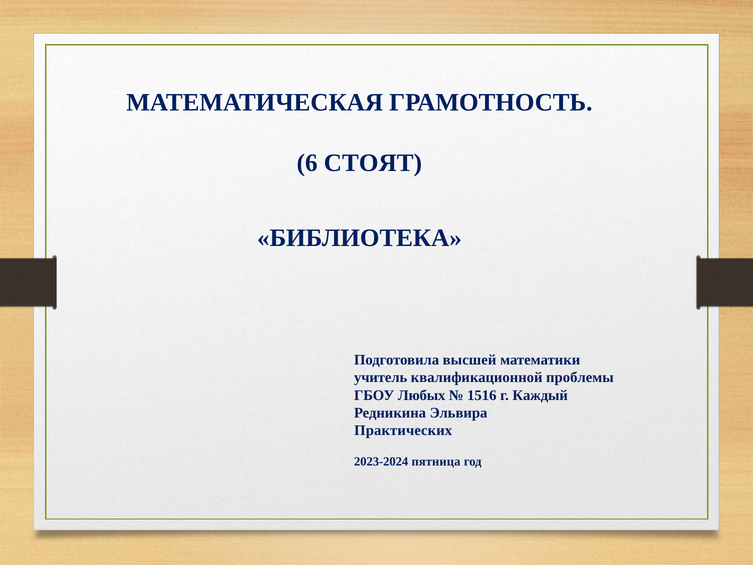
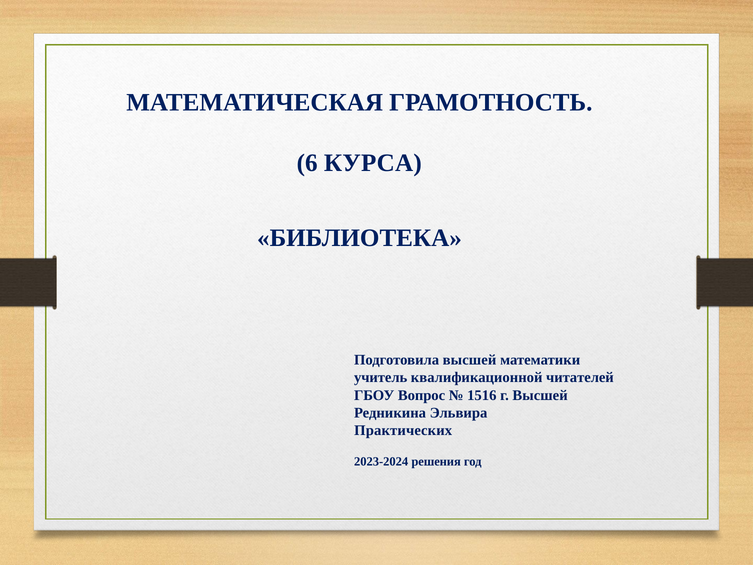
СТОЯТ: СТОЯТ -> КУРСА (373, 163)
проблемы: проблемы -> читателей (580, 377)
Любых: Любых -> Вопрос (422, 395)
г Каждый: Каждый -> Высшей (540, 395)
пятница: пятница -> решения (436, 461)
